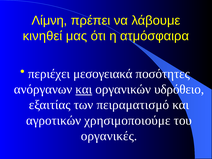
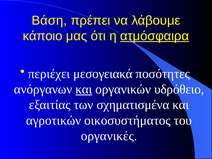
Λίμνη: Λίμνη -> Βάση (49, 21)
κινηθεί: κινηθεί -> κάποιο (43, 36)
ατμόσφαιρα underline: none -> present (155, 36)
πειραματισμό: πειραματισμό -> σχηματισμένα (133, 105)
χρησιμοποιούμε: χρησιμοποιούμε -> οικοσυστήματος (127, 120)
